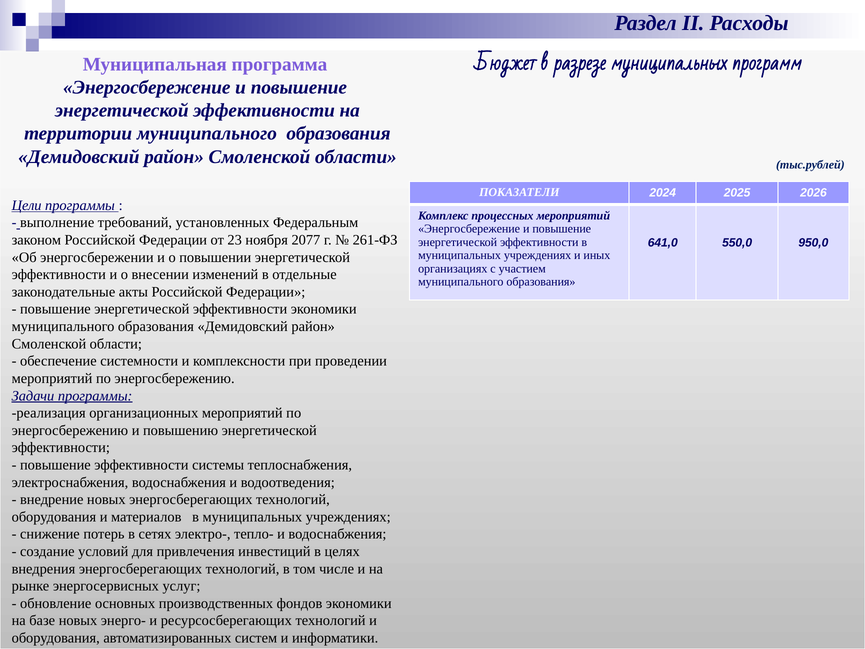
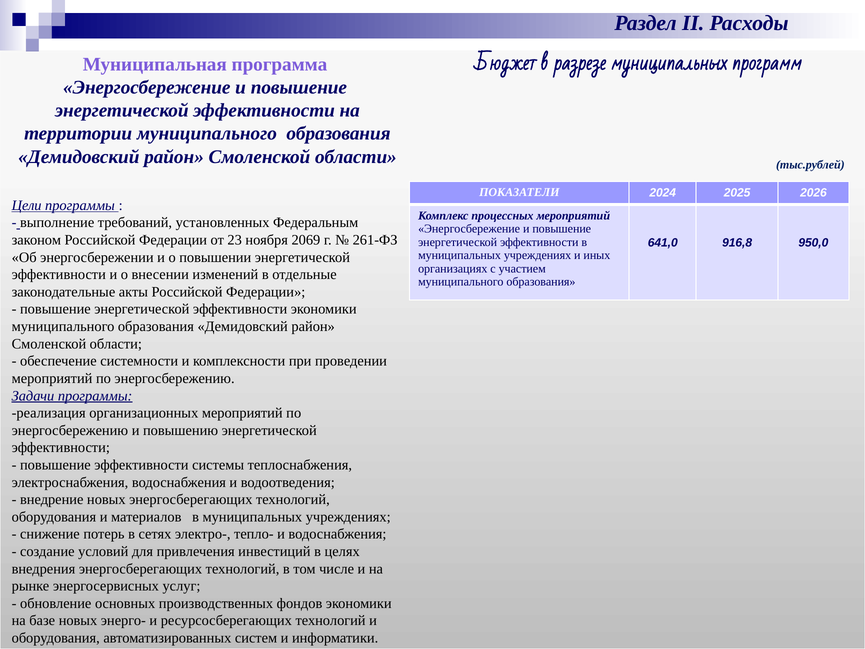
2077: 2077 -> 2069 (306, 240)
550,0: 550,0 -> 916,8 (737, 242)
